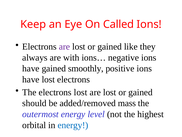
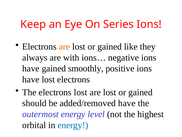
Called: Called -> Series (118, 24)
are colour: purple -> orange (64, 46)
added/removed mass: mass -> have (127, 103)
